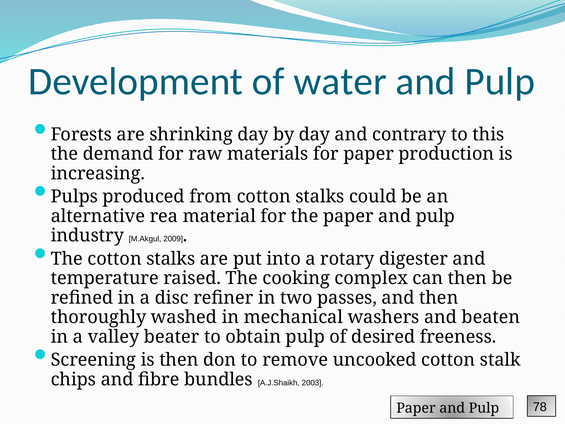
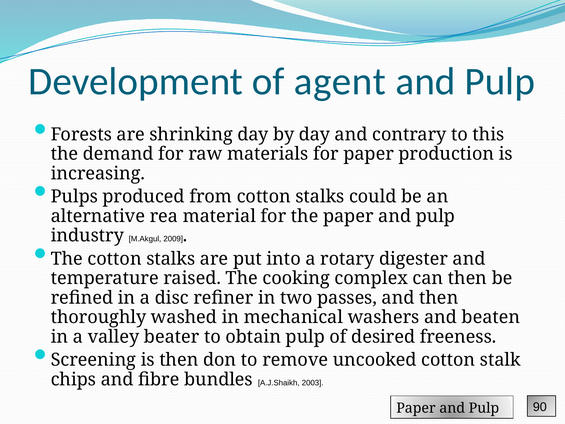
water: water -> agent (340, 81)
78: 78 -> 90 (540, 407)
